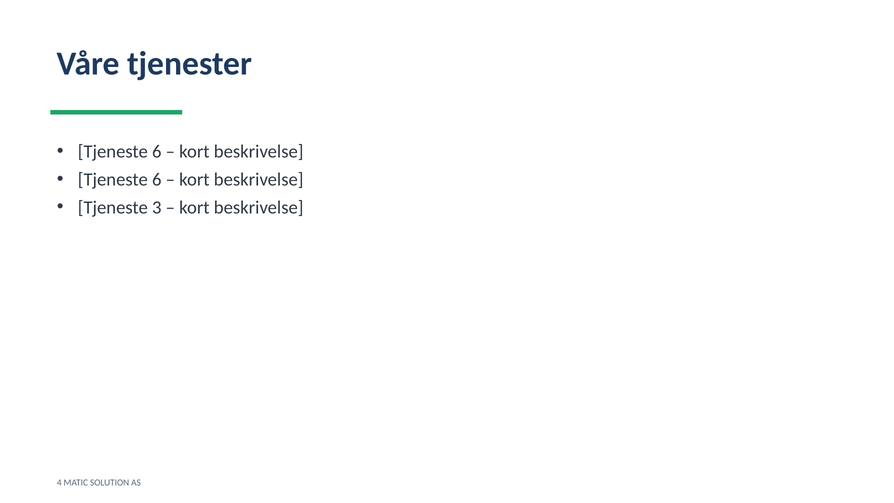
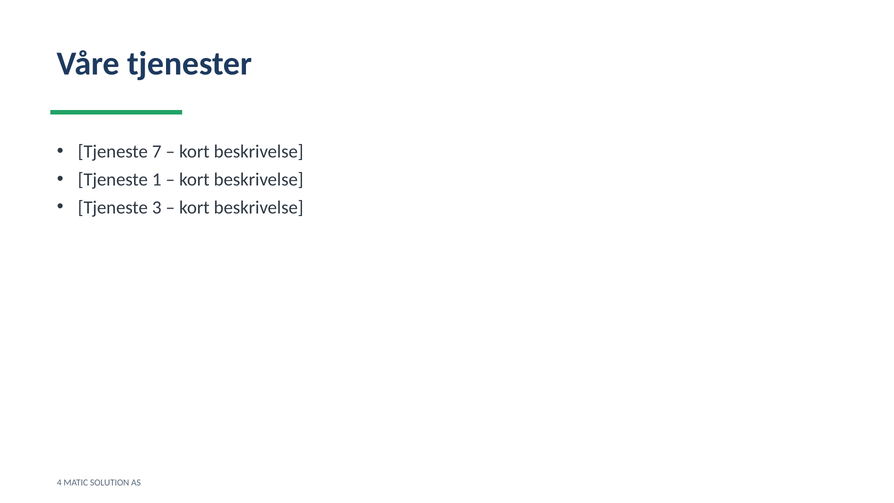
6: 6 -> 7 (157, 151)
6: 6 -> 1 (157, 179)
